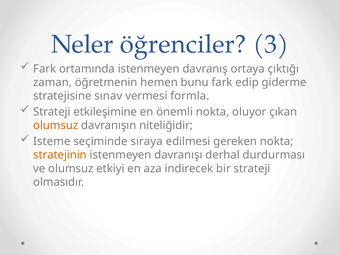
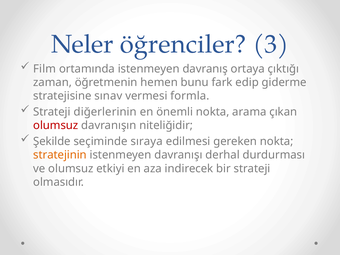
Fark: Fark -> Film (45, 69)
etkileşimine: etkileşimine -> diğerlerinin (105, 112)
oluyor: oluyor -> arama (249, 112)
olumsuz colour: orange -> red (56, 125)
Isteme: Isteme -> Şekilde (52, 141)
